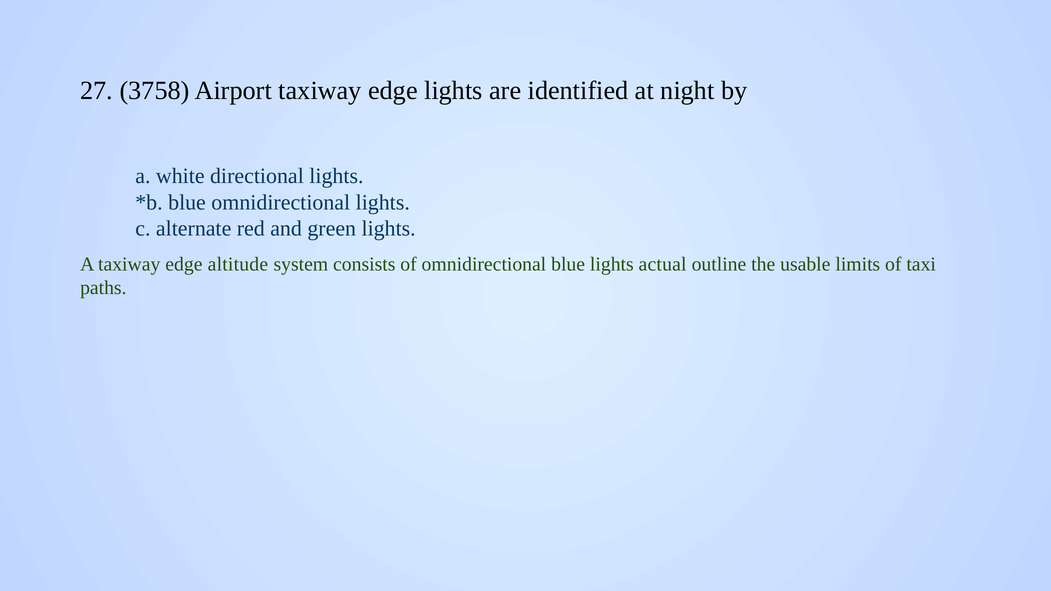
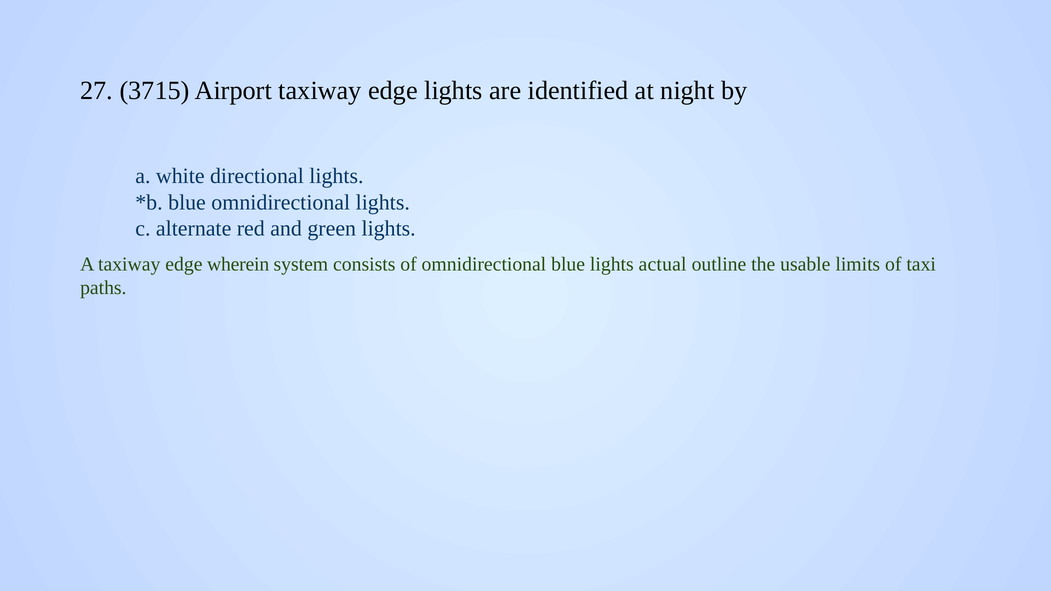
3758: 3758 -> 3715 (155, 90)
altitude: altitude -> wherein (238, 264)
